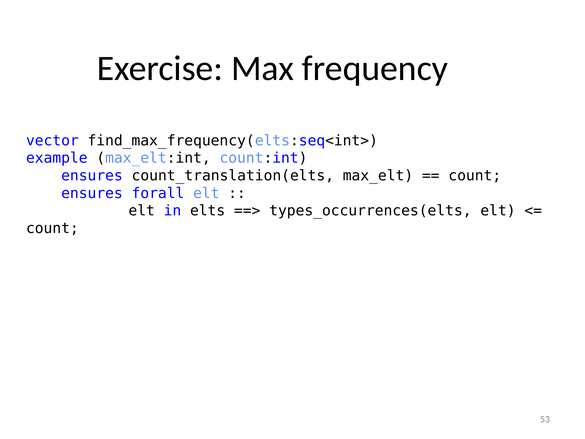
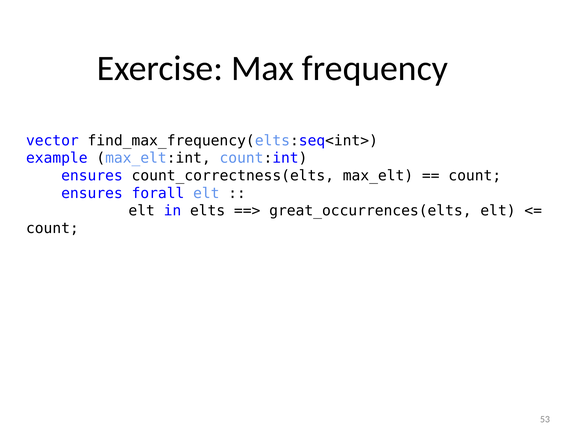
count_translation(elts: count_translation(elts -> count_correctness(elts (233, 176)
types_occurrences(elts: types_occurrences(elts -> great_occurrences(elts (370, 211)
